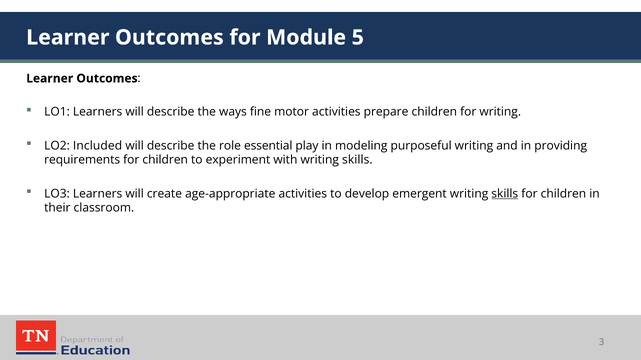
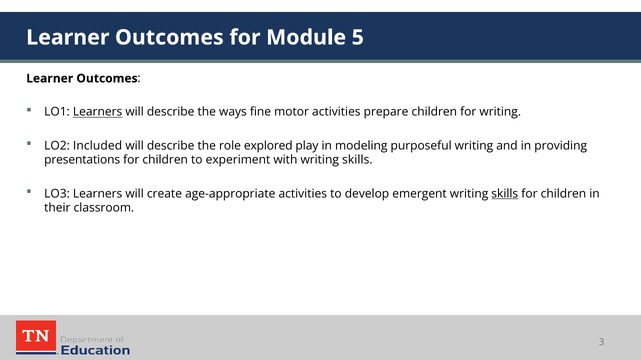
Learners underline: none -> present (98, 112)
essential: essential -> explored (268, 146)
requirements: requirements -> presentations (82, 160)
